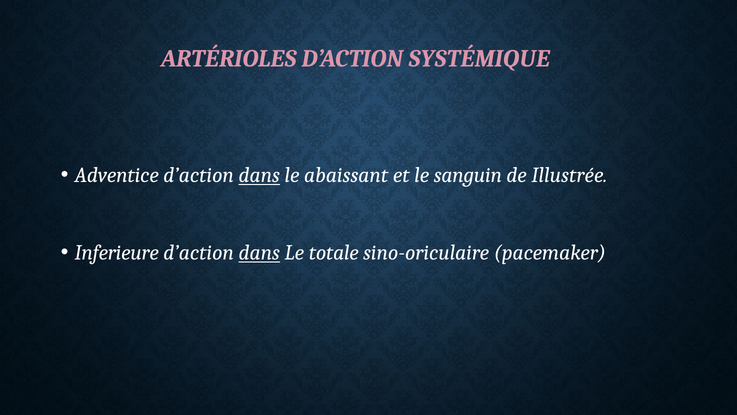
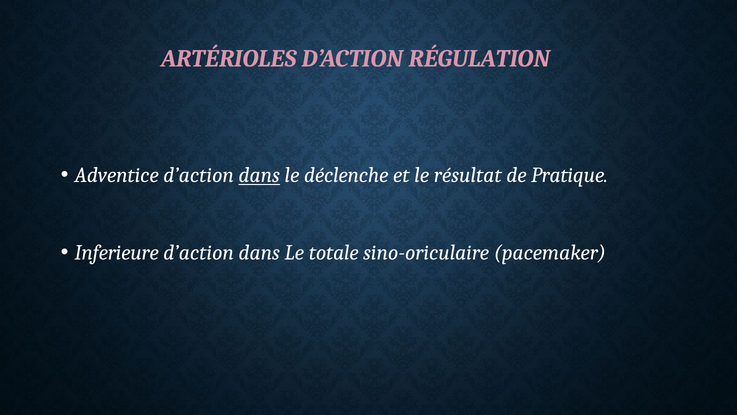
SYSTÉMIQUE: SYSTÉMIQUE -> RÉGULATION (479, 58)
abaissant: abaissant -> déclenche (346, 175)
sanguin: sanguin -> résultat (468, 175)
Illustrée: Illustrée -> Pratique (570, 175)
dans underline: present -> none (259, 252)
